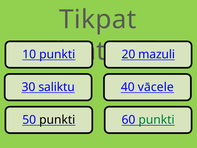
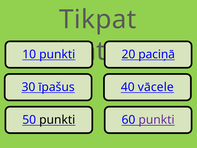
mazuli: mazuli -> paciņā (157, 54)
saliktu: saliktu -> īpašus (57, 87)
punkti colour: green -> purple (157, 120)
